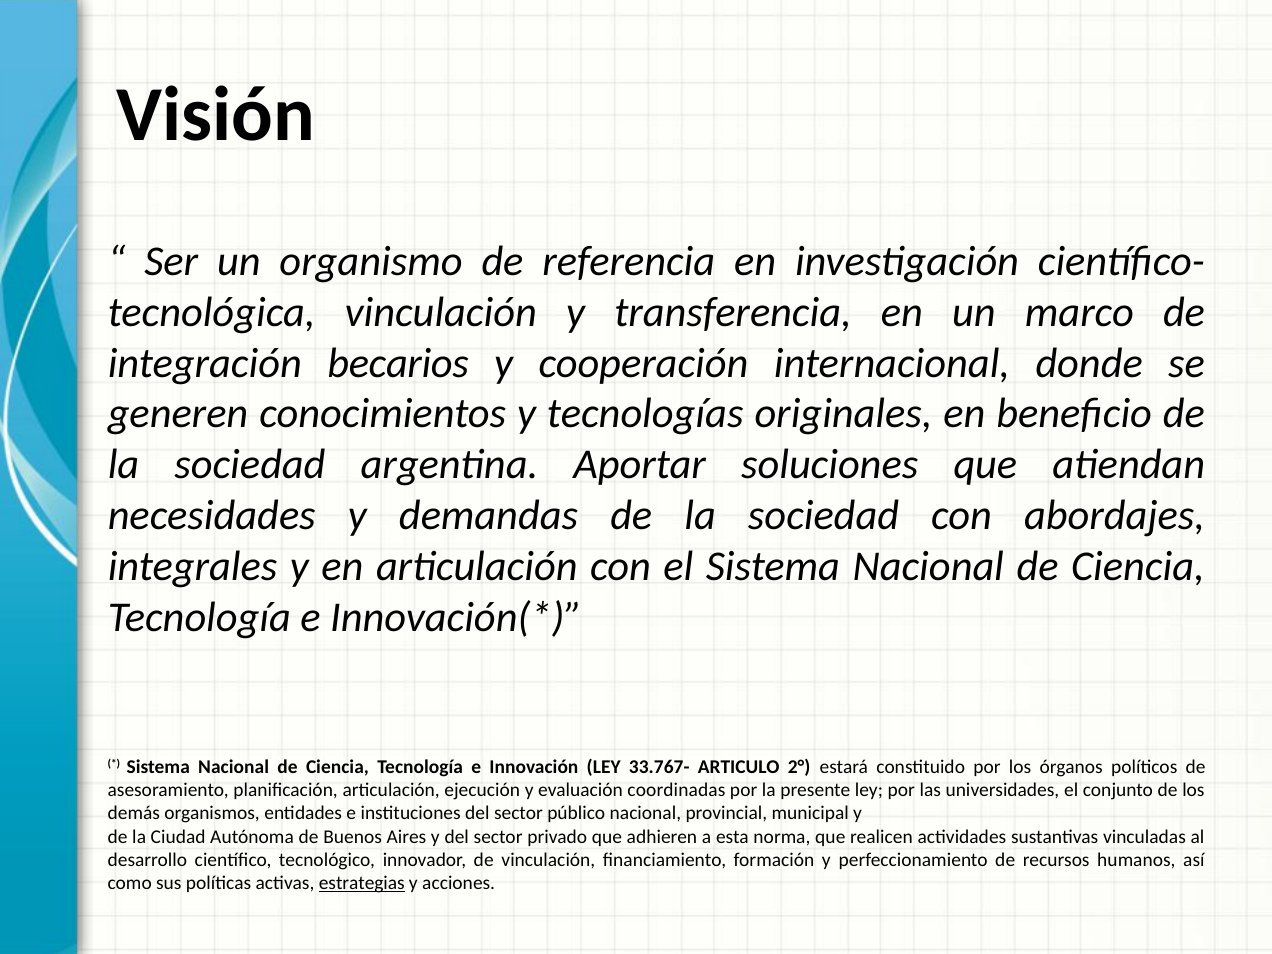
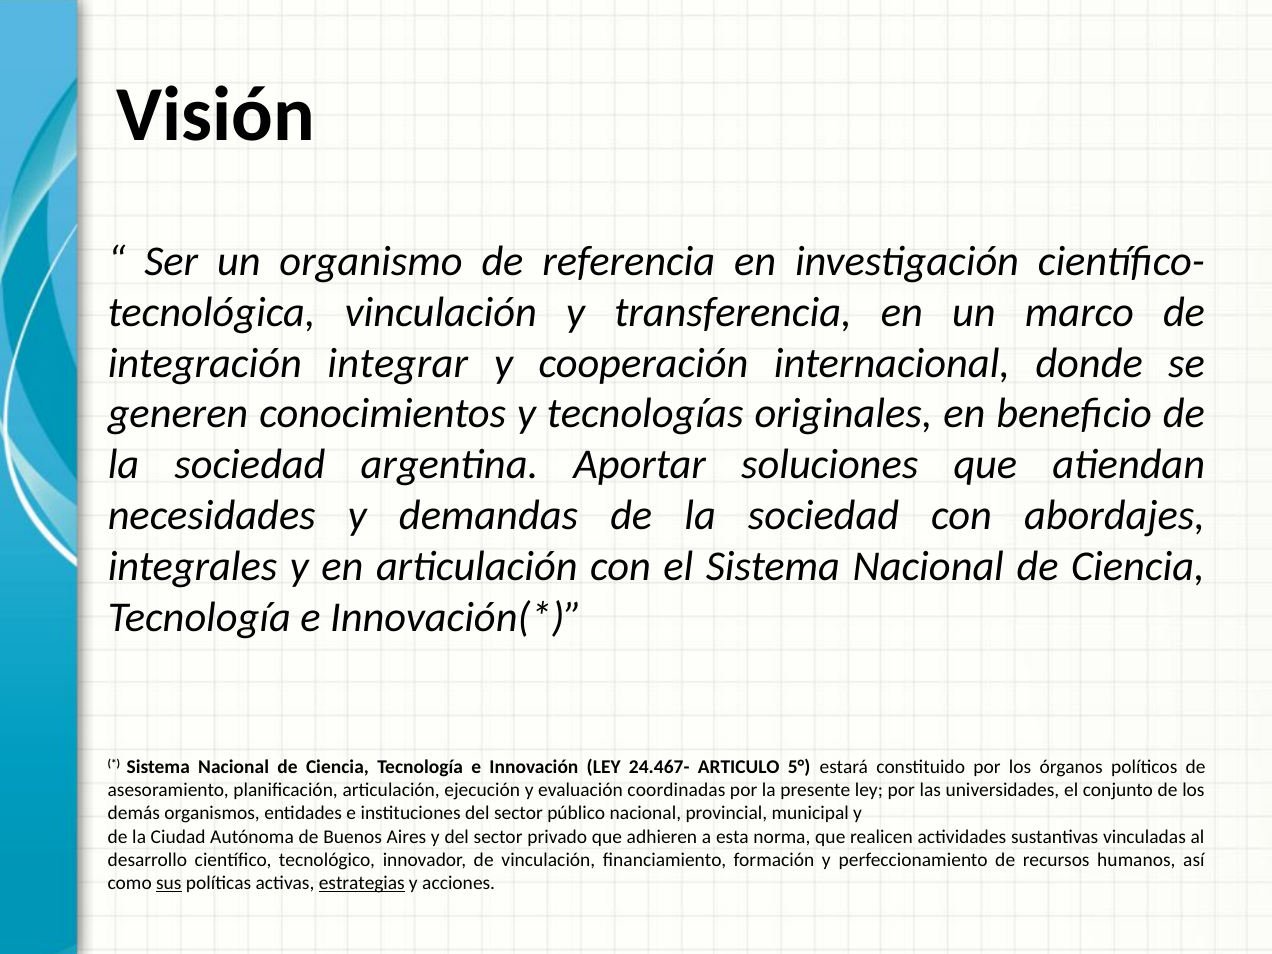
becarios: becarios -> integrar (398, 363)
33.767-: 33.767- -> 24.467- (659, 767)
2°: 2° -> 5° (799, 767)
sus underline: none -> present (169, 883)
